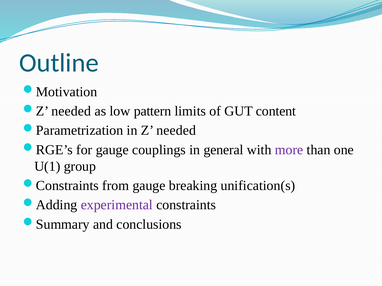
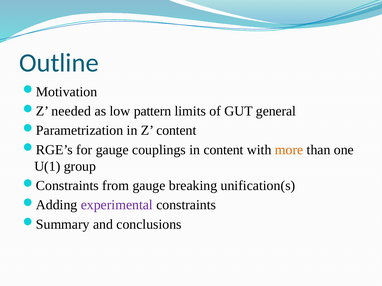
content: content -> general (276, 111)
Z needed: needed -> content (176, 131)
in general: general -> content (224, 150)
more colour: purple -> orange (289, 150)
